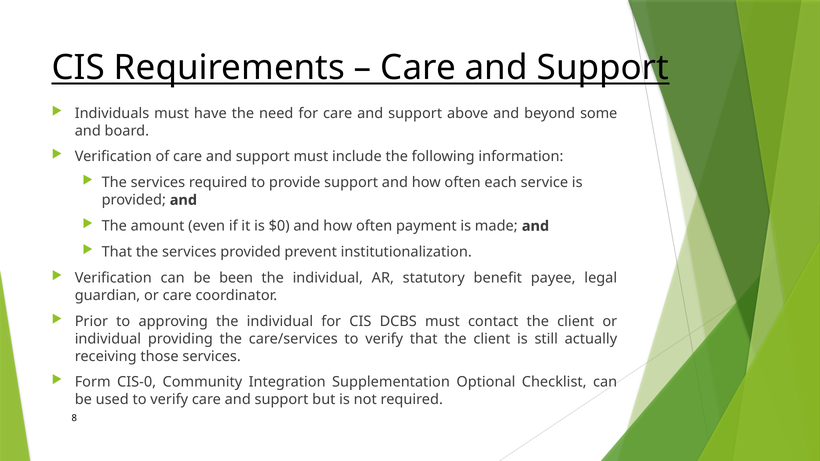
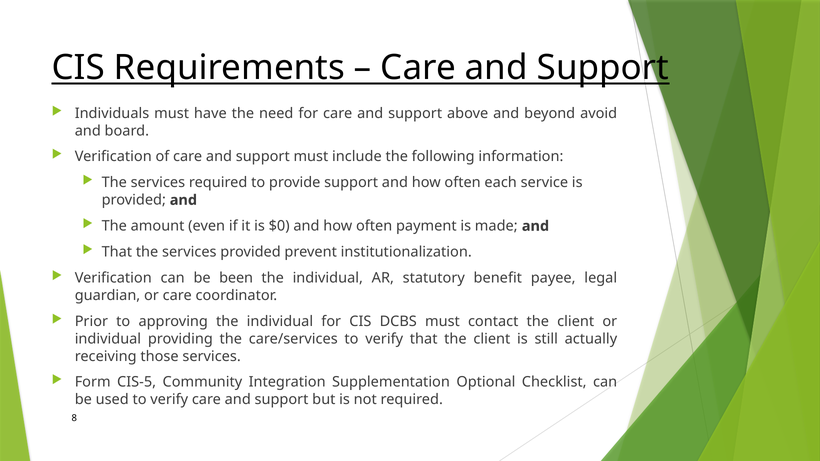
some: some -> avoid (599, 113)
CIS-0: CIS-0 -> CIS-5 (137, 382)
